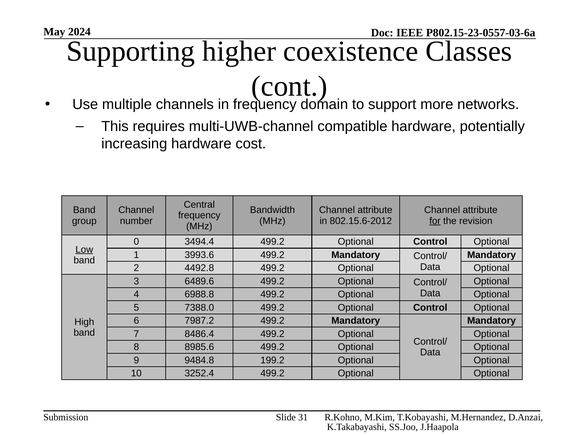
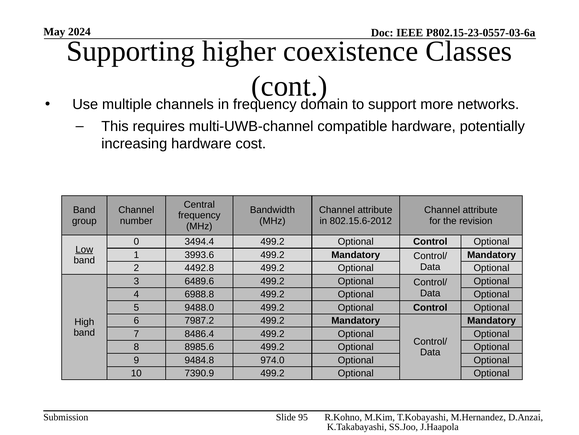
for underline: present -> none (435, 220)
7388.0: 7388.0 -> 9488.0 (199, 307)
199.2: 199.2 -> 974.0 (272, 360)
3252.4: 3252.4 -> 7390.9 (199, 373)
31: 31 -> 95 (303, 416)
